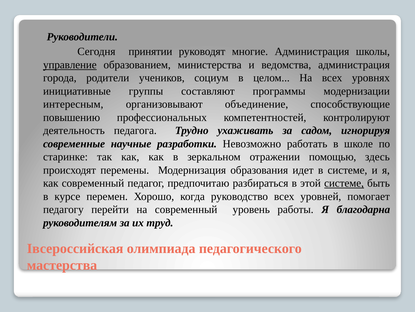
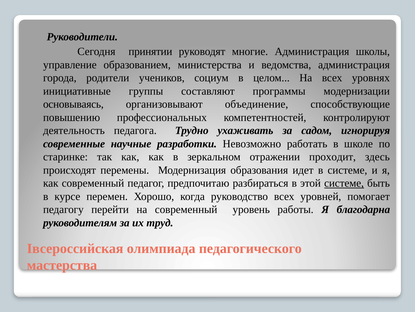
управление underline: present -> none (70, 65)
интересным: интересным -> основываясь (73, 104)
помощью: помощью -> проходит (333, 157)
